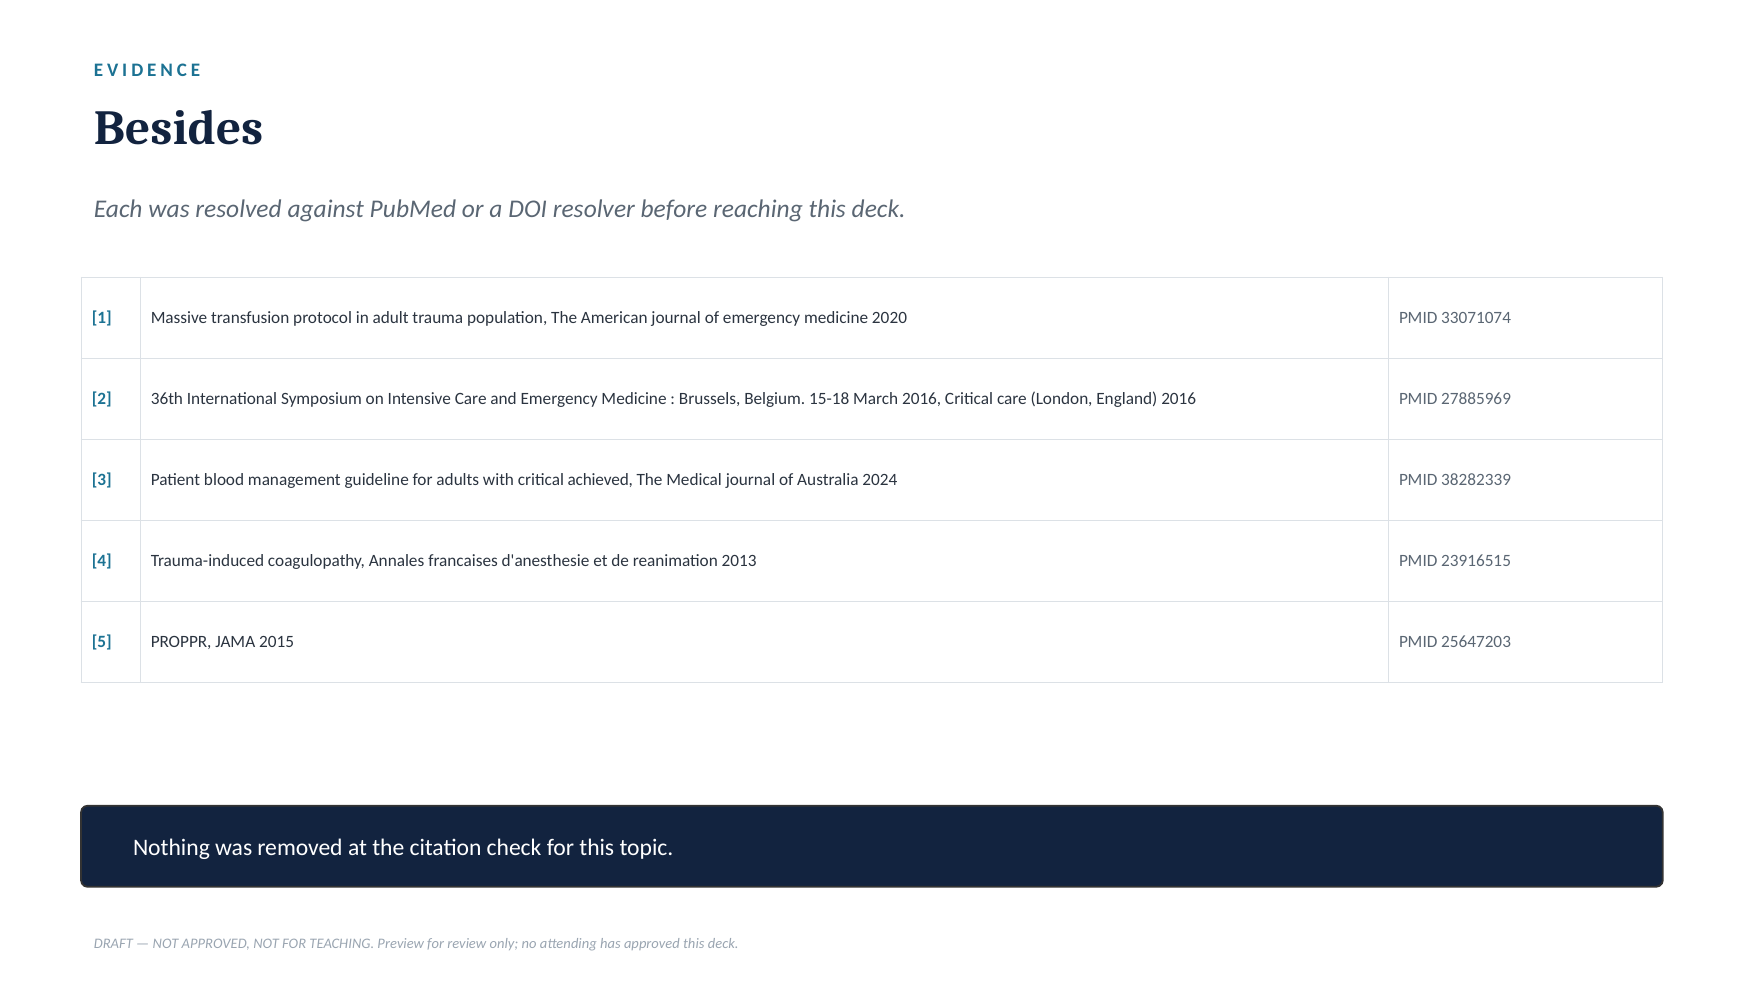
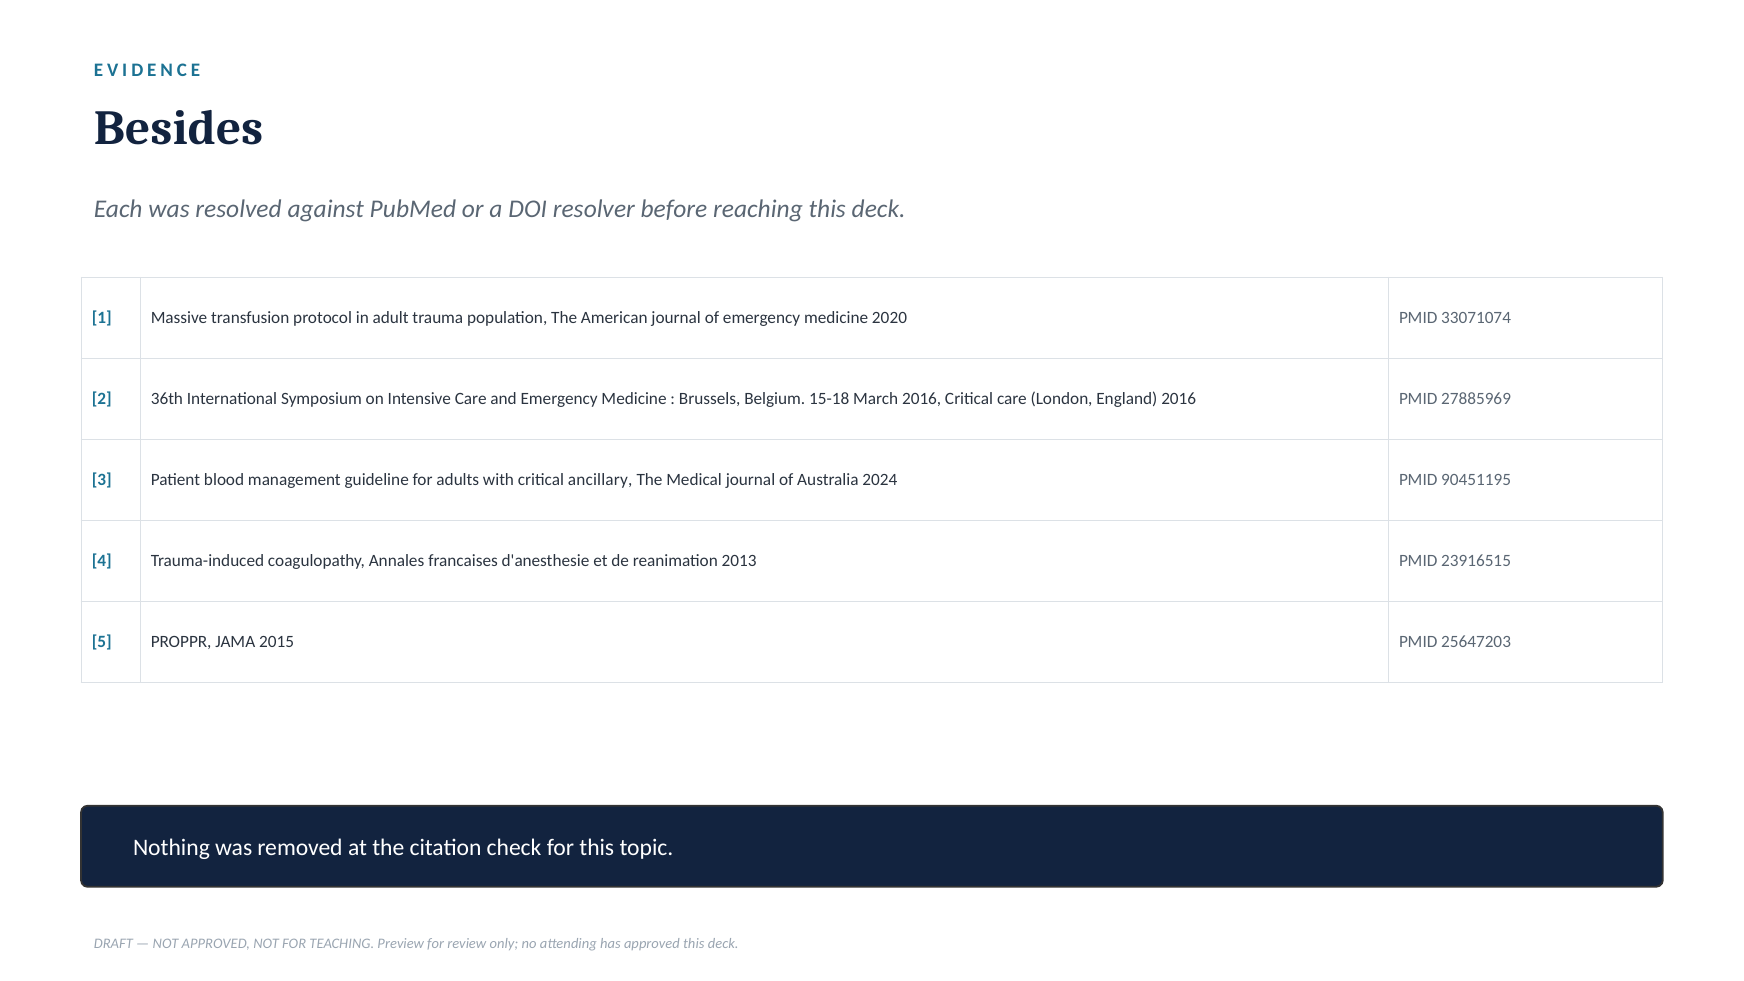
achieved: achieved -> ancillary (600, 480)
38282339: 38282339 -> 90451195 (1476, 480)
